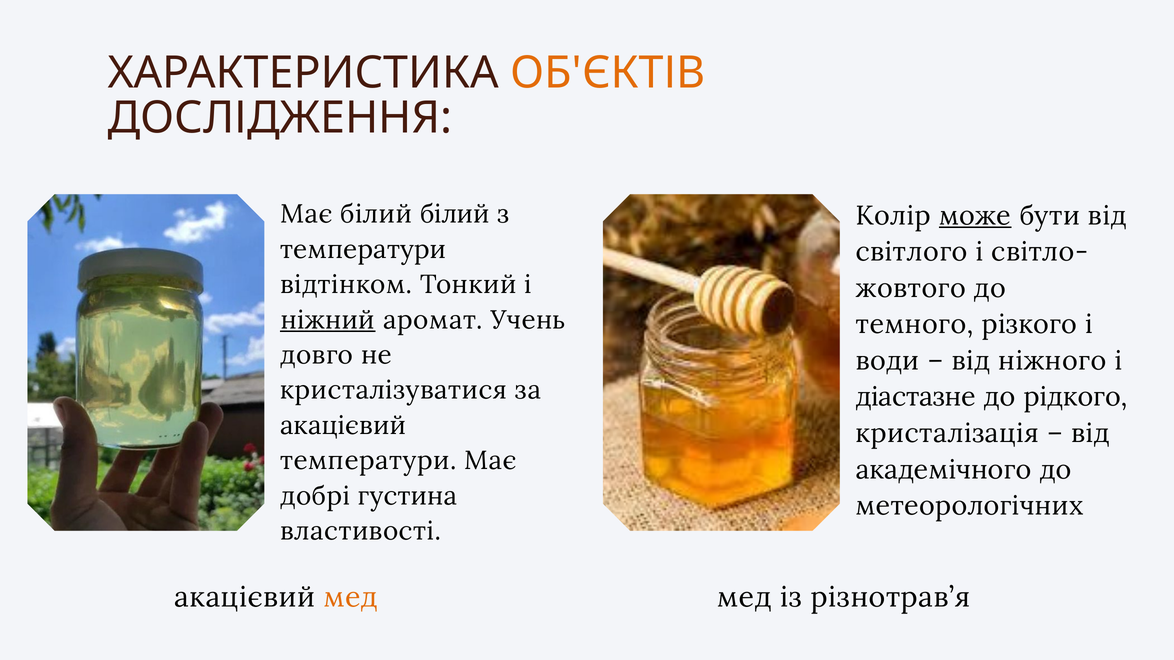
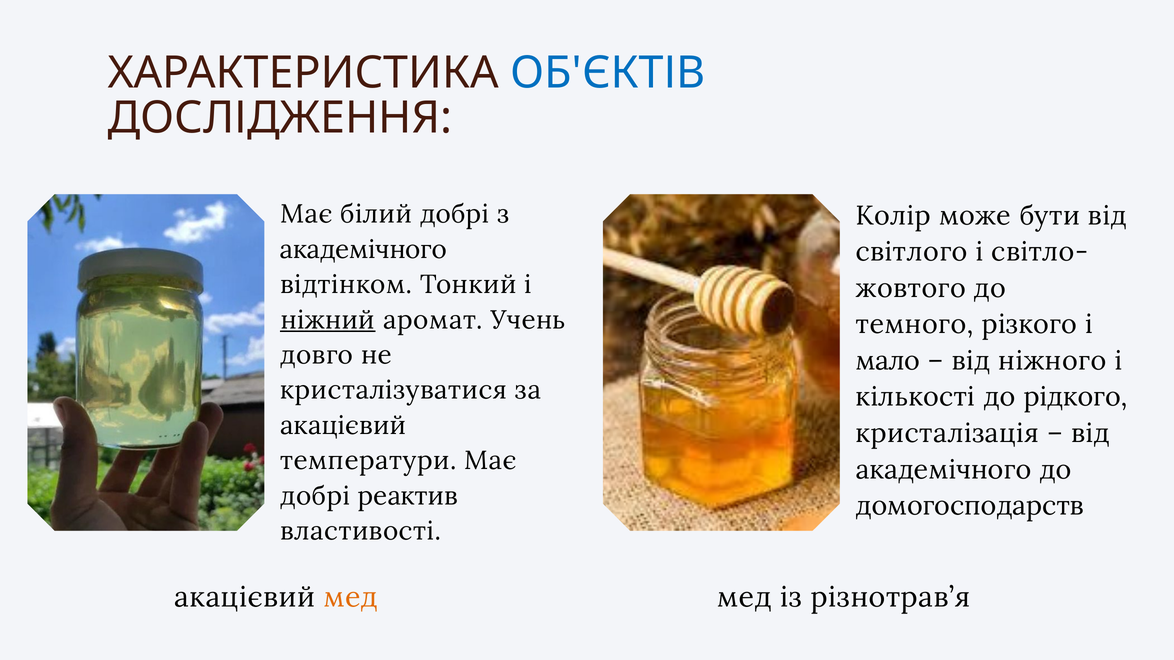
ОБ'ЄКТІВ colour: orange -> blue (608, 73)
білий білий: білий -> добрі (455, 214)
може underline: present -> none (975, 216)
температури: температури -> академічного (363, 250)
води: води -> мало (888, 361)
діастазне: діастазне -> кількості (915, 397)
гуcтина: гуcтина -> реактив (408, 496)
метеорологічних: метеорологічних -> домогосподарств (970, 506)
